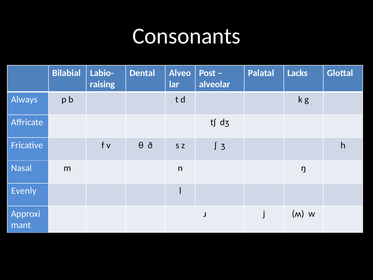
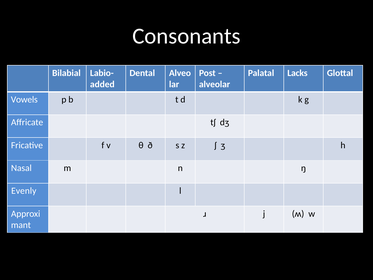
raising: raising -> added (102, 84)
Always: Always -> Vowels (24, 99)
